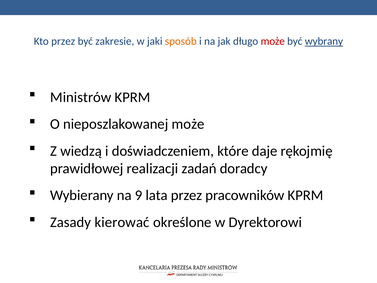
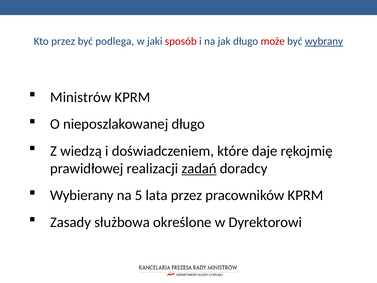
zakresie: zakresie -> podlega (115, 41)
sposób colour: orange -> red (181, 41)
nieposzlakowanej może: może -> długo (188, 124)
zadań underline: none -> present (199, 168)
9: 9 -> 5 (139, 195)
kierować: kierować -> służbowa (122, 222)
